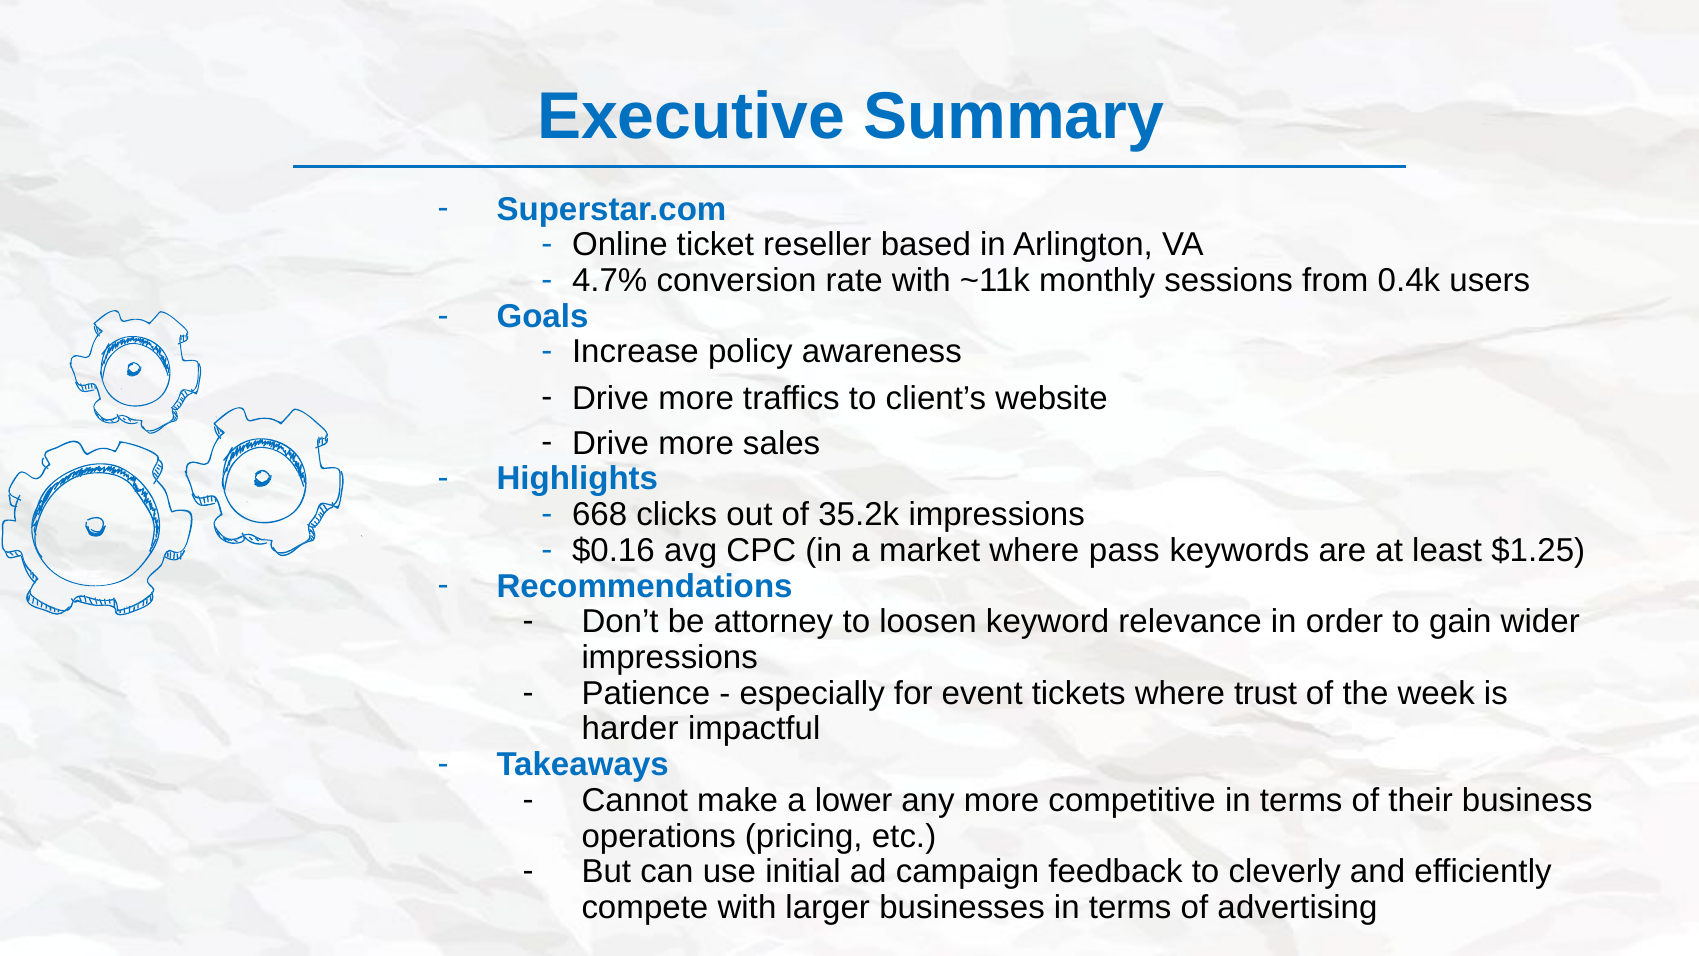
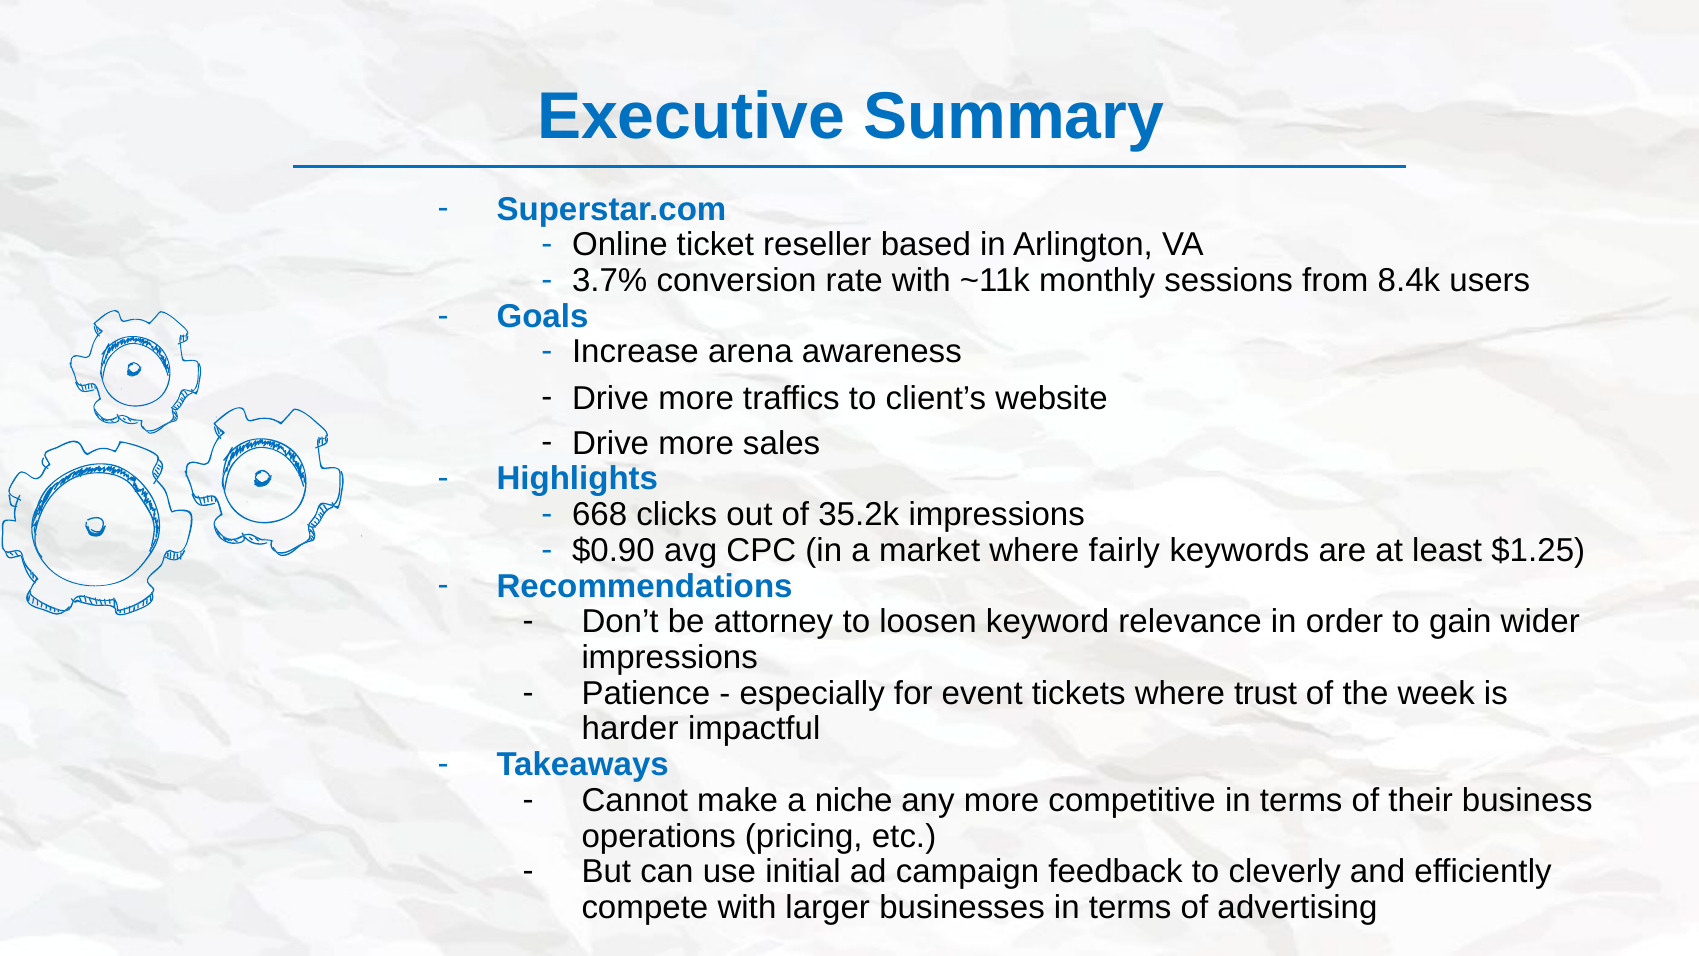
4.7%: 4.7% -> 3.7% (610, 281)
0.4k: 0.4k -> 8.4k (1409, 281)
policy: policy -> arena (750, 352)
$0.16: $0.16 -> $0.90 (613, 550)
pass: pass -> fairly (1124, 550)
lower: lower -> niche (854, 800)
